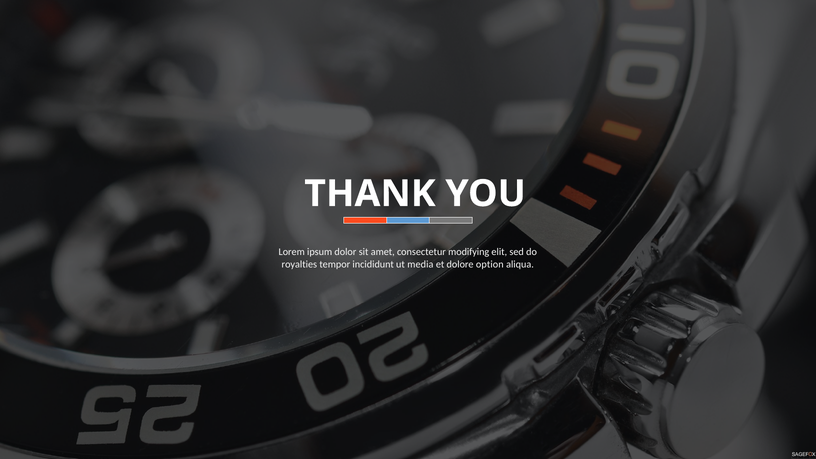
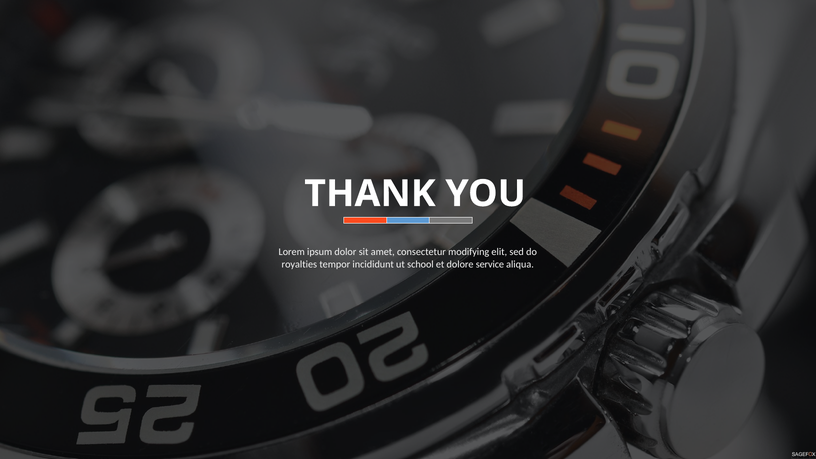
media: media -> school (420, 264)
option: option -> service (490, 264)
